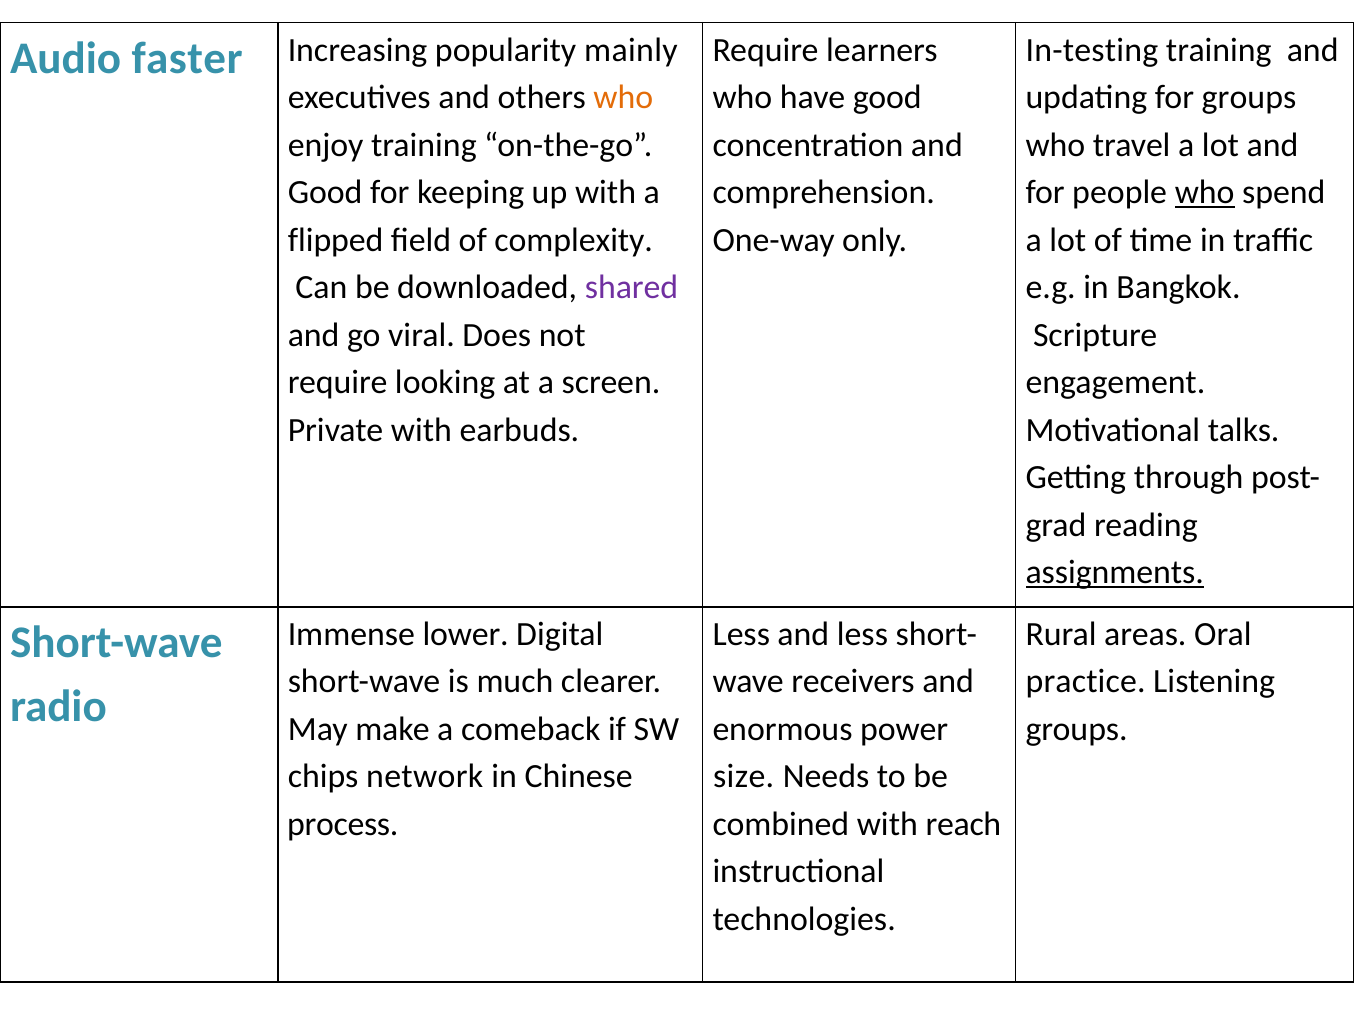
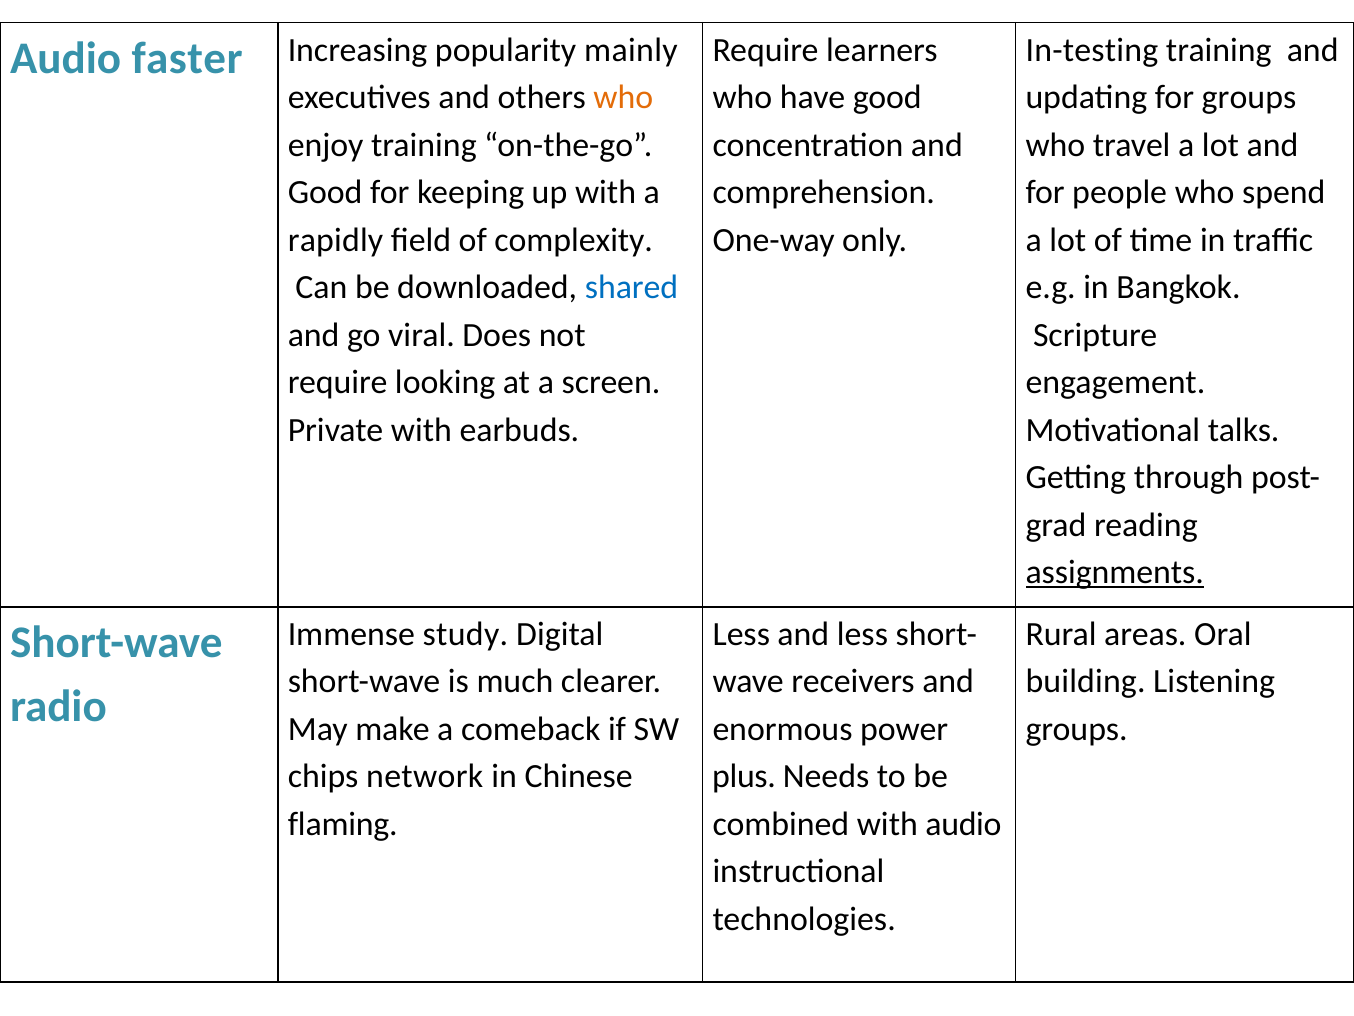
who underline: present -> none (1205, 192)
flipped: flipped -> rapidly (336, 240)
shared colour: purple -> blue (631, 287)
lower: lower -> study (465, 634)
practice: practice -> building (1086, 681)
size: size -> plus (744, 776)
process: process -> flaming (343, 824)
with reach: reach -> audio (963, 824)
